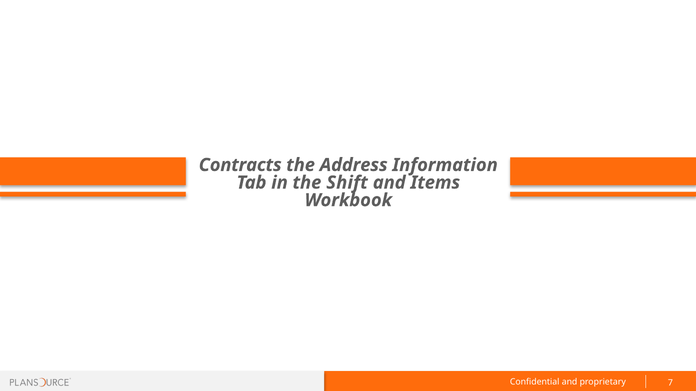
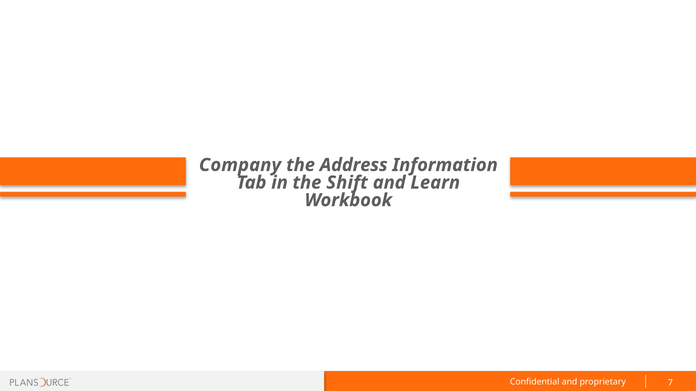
Contracts: Contracts -> Company (240, 165)
Items: Items -> Learn (435, 183)
